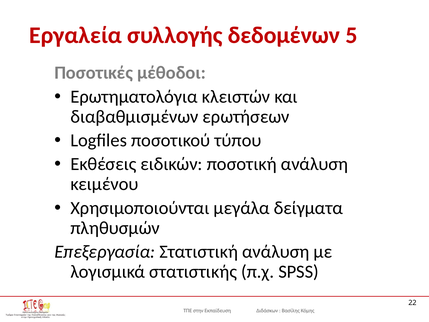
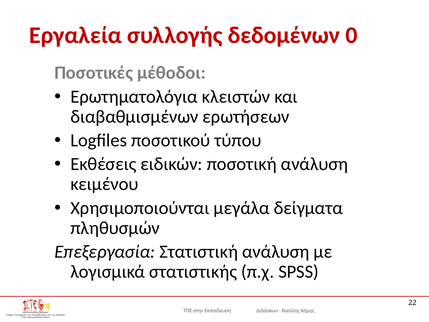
5: 5 -> 0 (352, 35)
